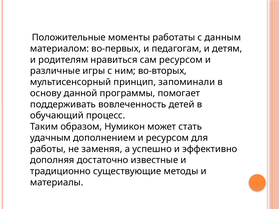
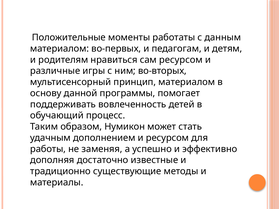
принцип запоминали: запоминали -> материалом (187, 82)
